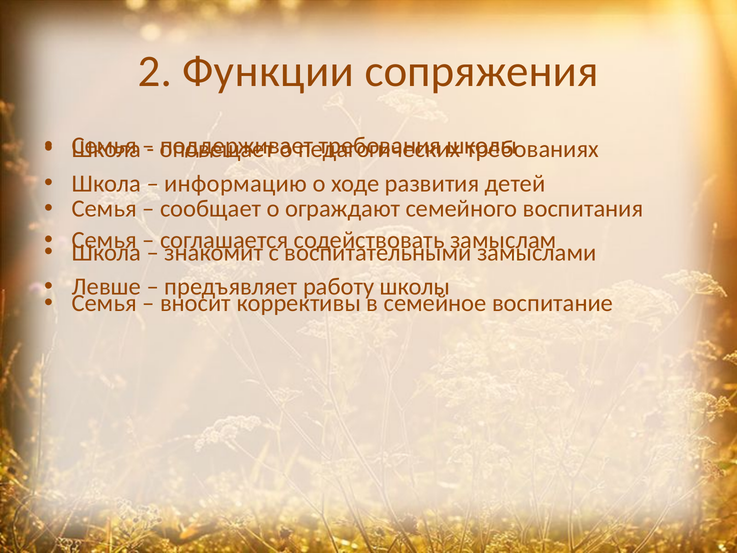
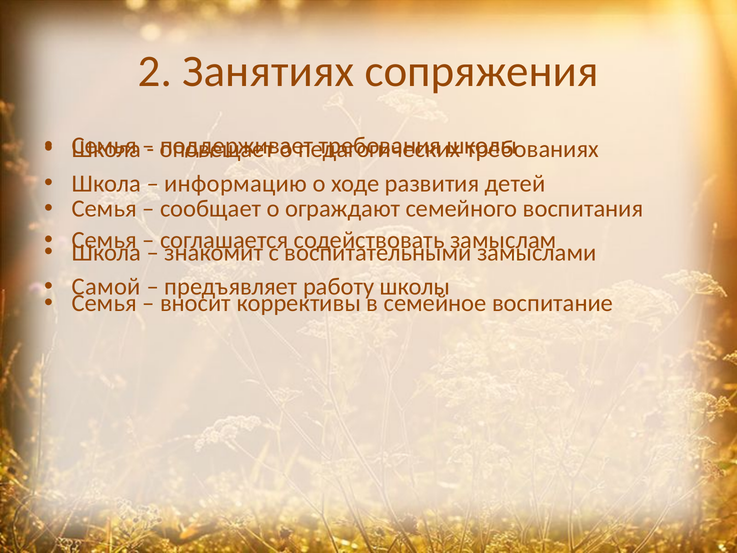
Функции: Функции -> Занятиях (268, 71)
Левше: Левше -> Самой (106, 287)
